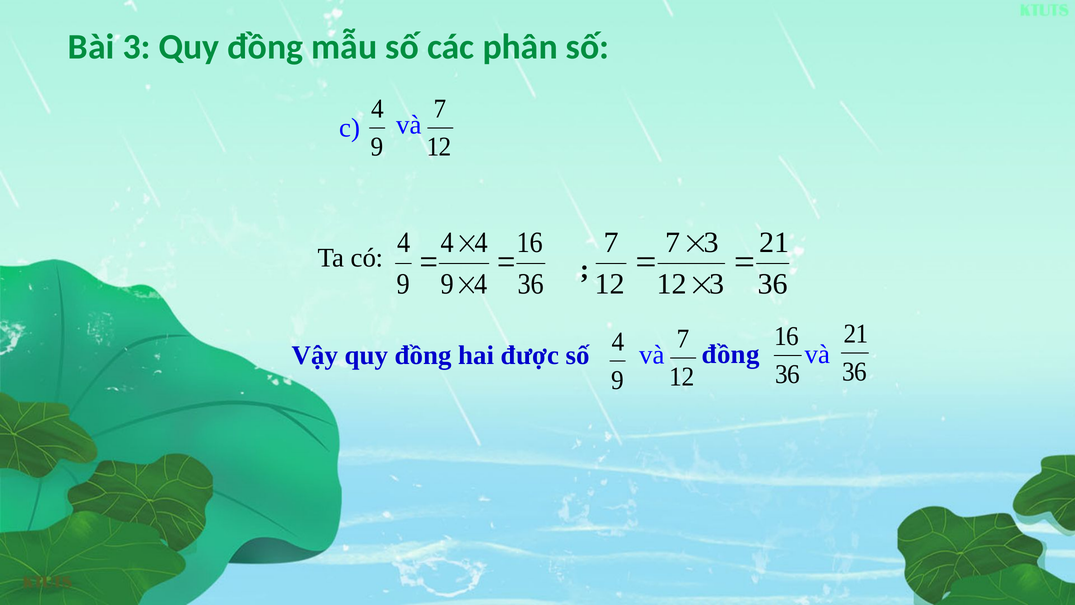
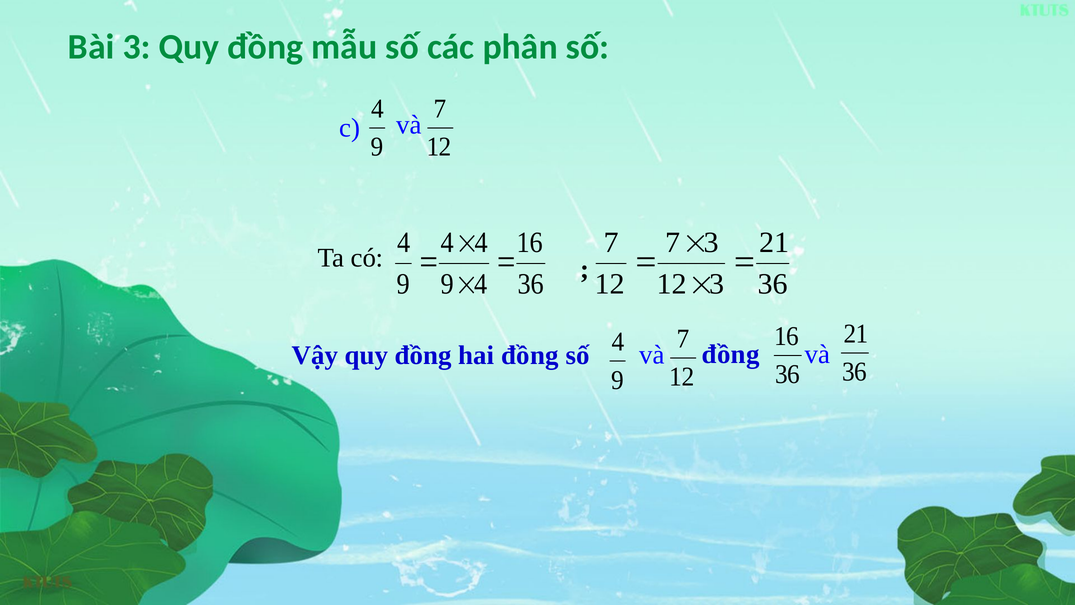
hai được: được -> đồng (530, 355)
